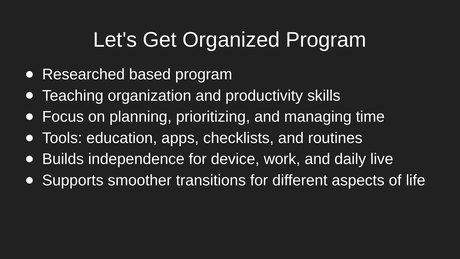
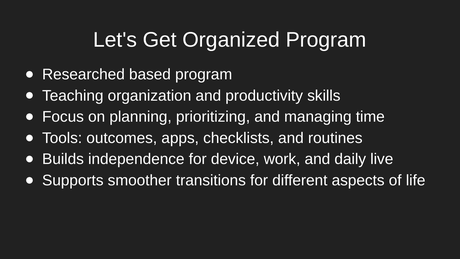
education: education -> outcomes (122, 138)
